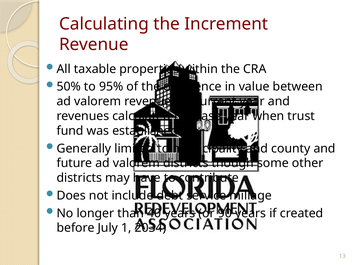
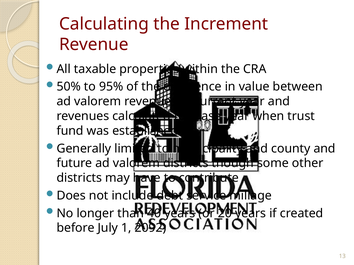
90: 90 -> 20 (225, 214)
2034: 2034 -> 2092 (151, 228)
